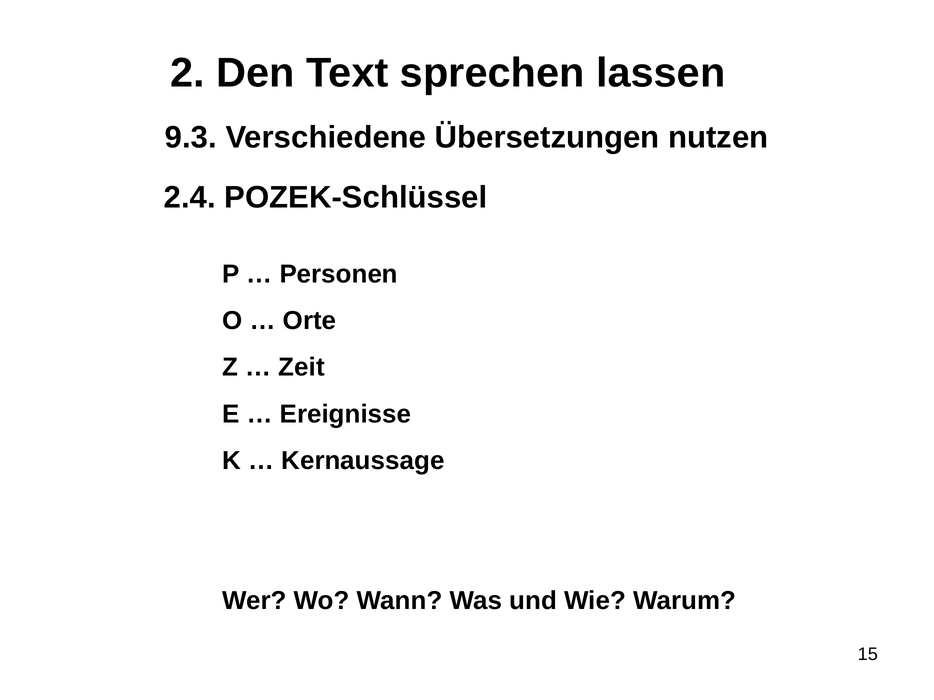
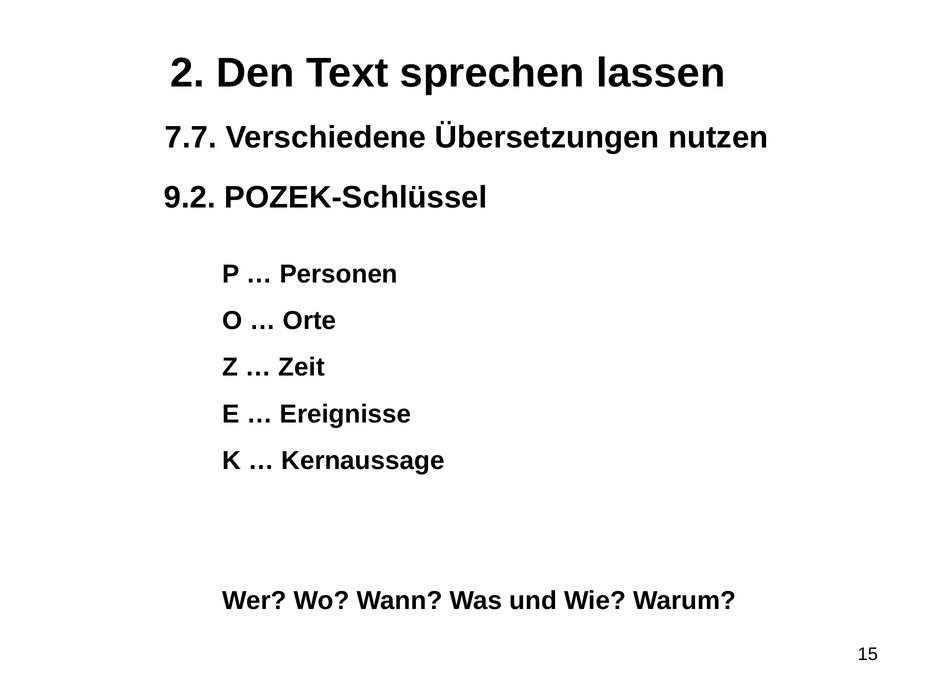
9.3: 9.3 -> 7.7 (191, 138)
2.4: 2.4 -> 9.2 (190, 198)
